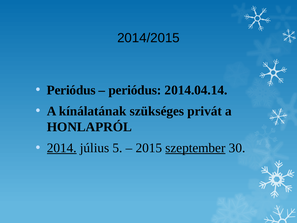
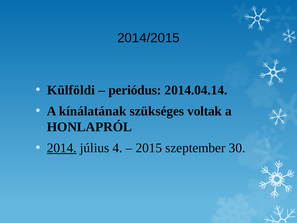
Periódus: Periódus -> Külföldi (71, 90)
privát: privát -> voltak (205, 111)
5: 5 -> 4 (117, 148)
szeptember underline: present -> none (195, 148)
